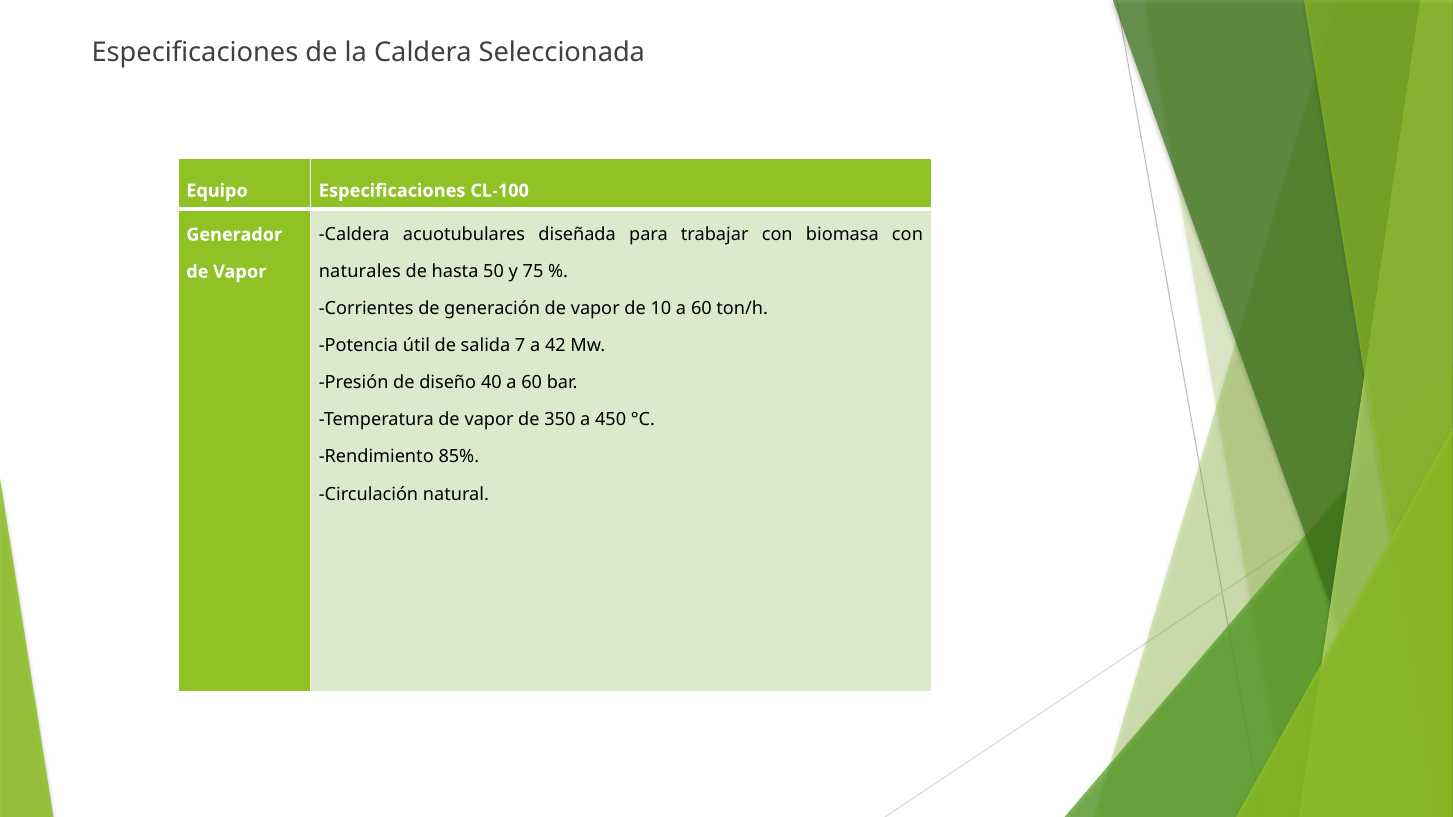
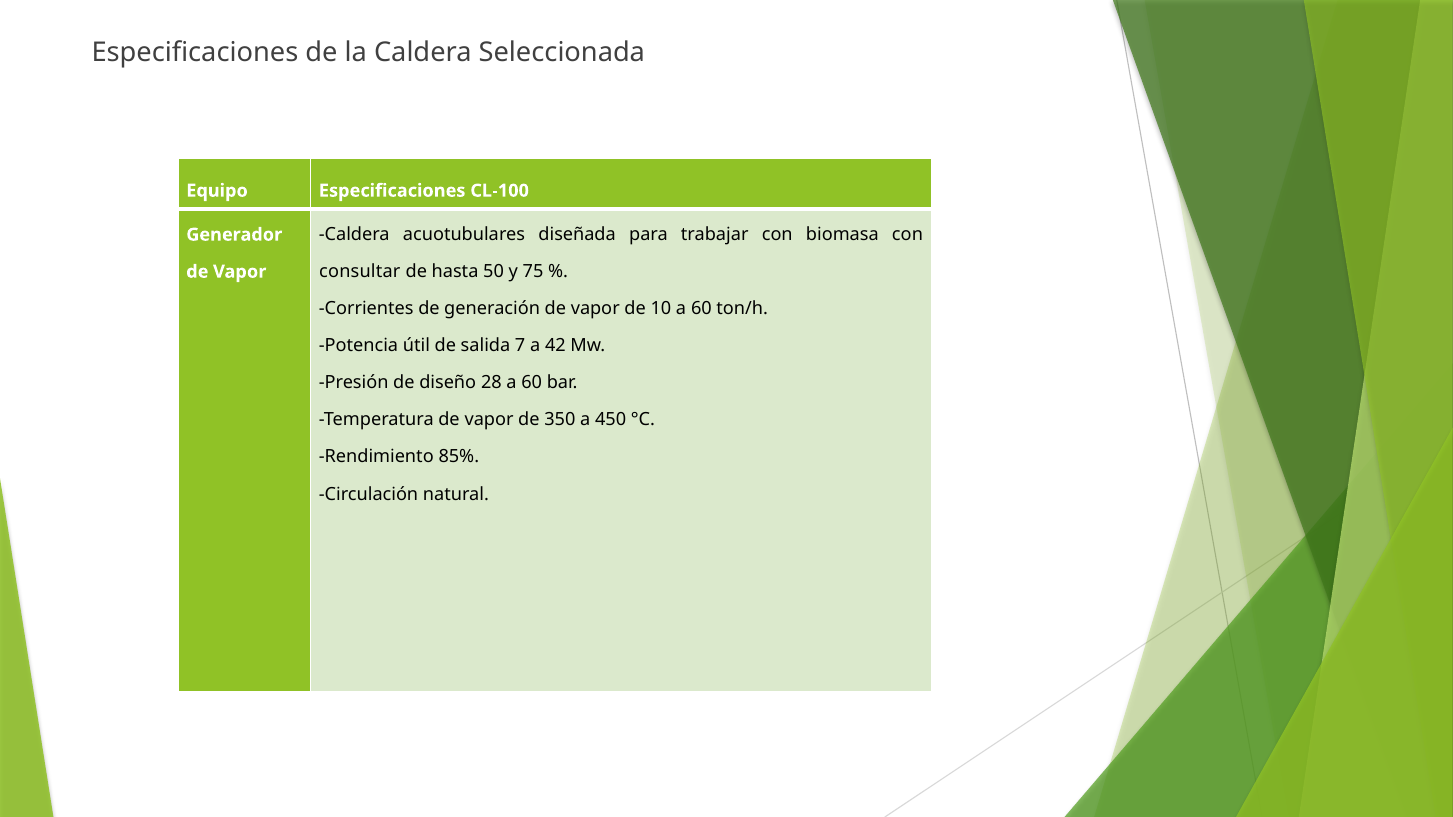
naturales: naturales -> consultar (360, 272)
40: 40 -> 28 (491, 383)
